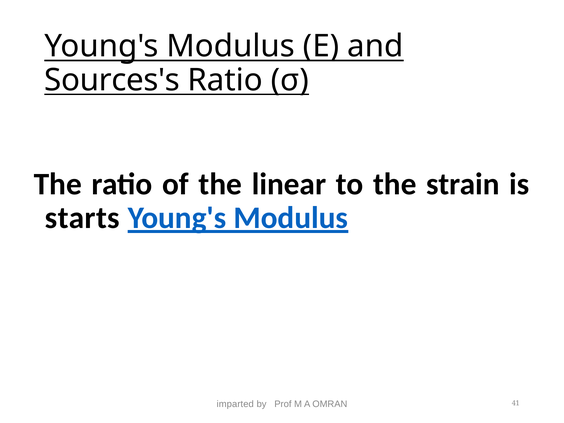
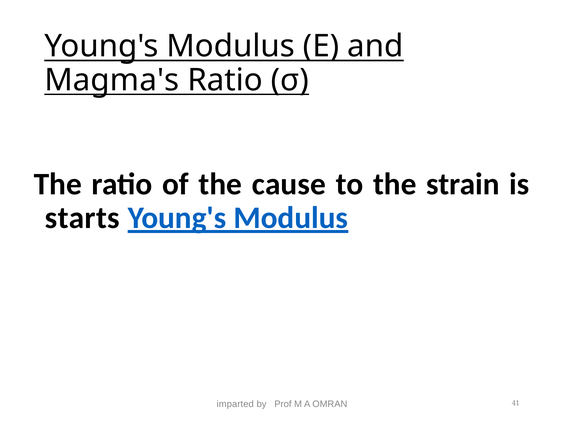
Sources's: Sources's -> Magma's (112, 80)
linear: linear -> cause (289, 184)
